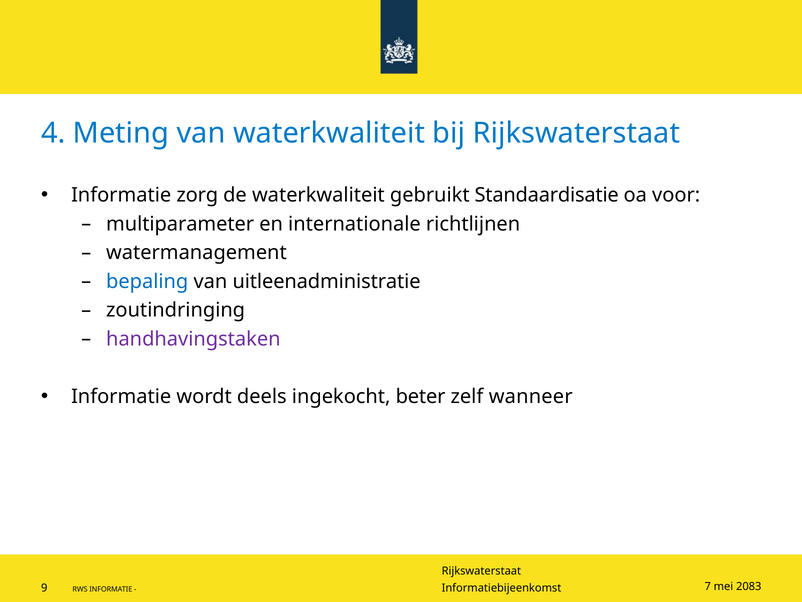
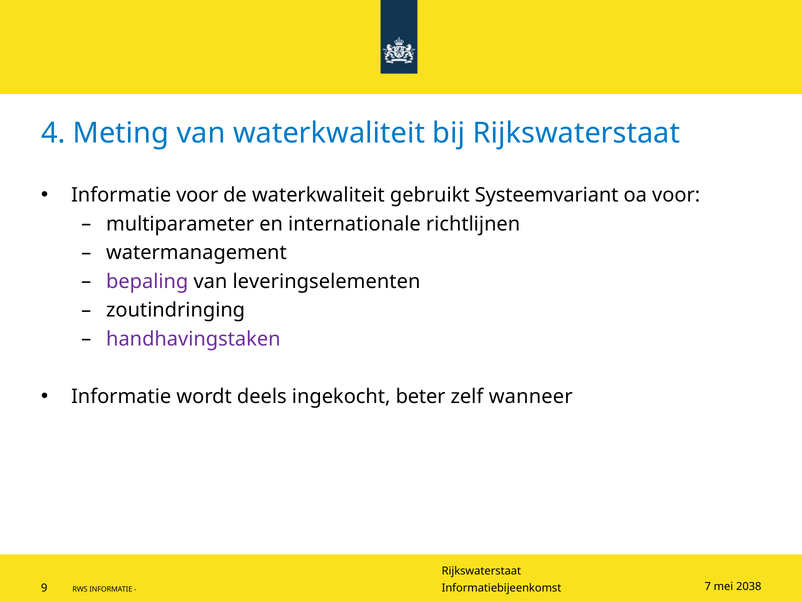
Informatie zorg: zorg -> voor (197, 195)
Standaardisatie: Standaardisatie -> Systeemvariant (547, 195)
bepaling colour: blue -> purple (147, 281)
uitleenadministratie: uitleenadministratie -> leveringselementen (326, 281)
2083: 2083 -> 2038 (749, 586)
